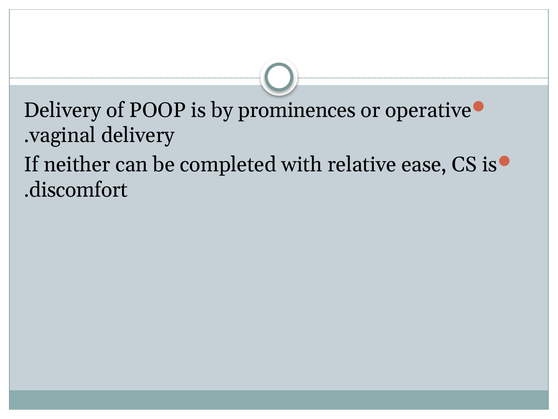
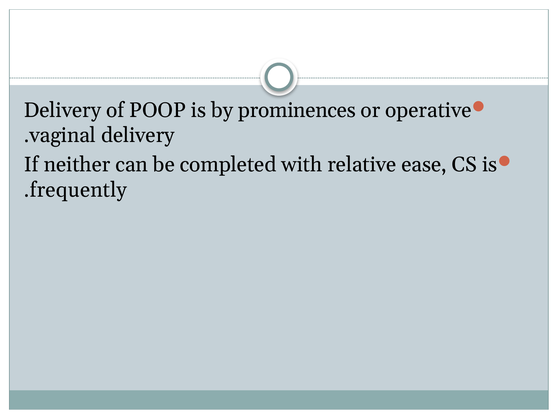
discomfort: discomfort -> frequently (78, 190)
